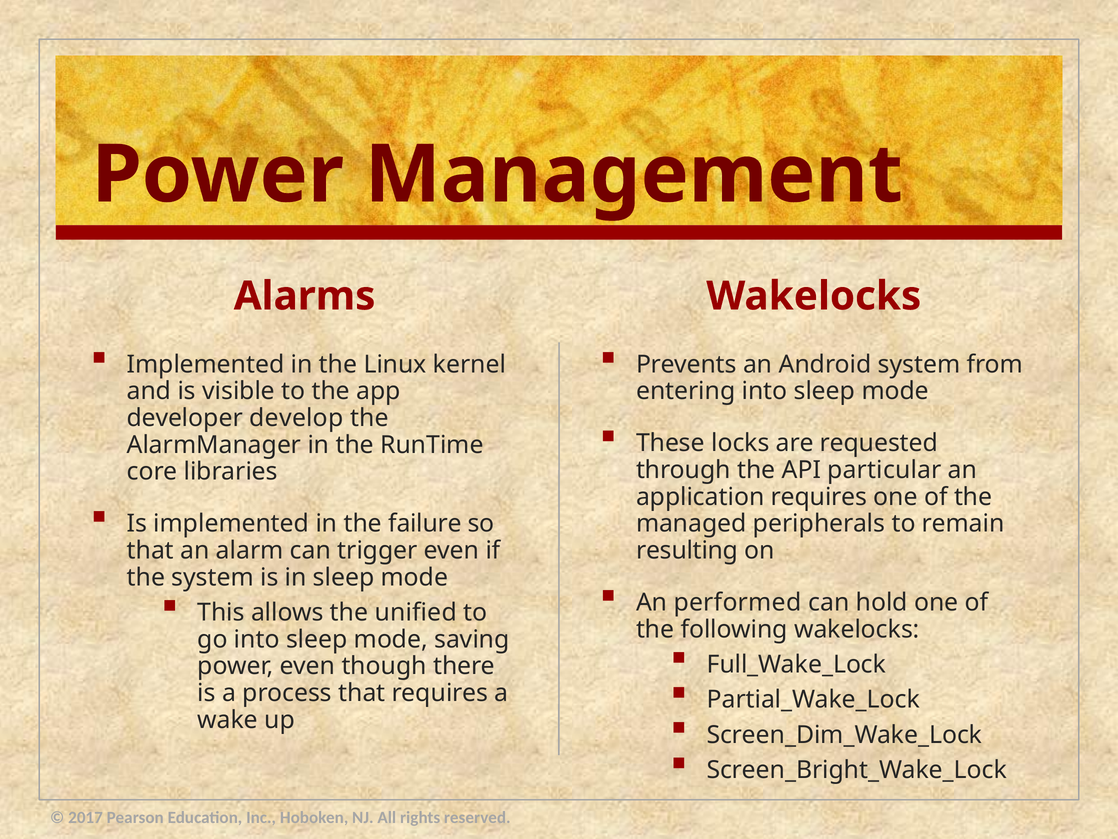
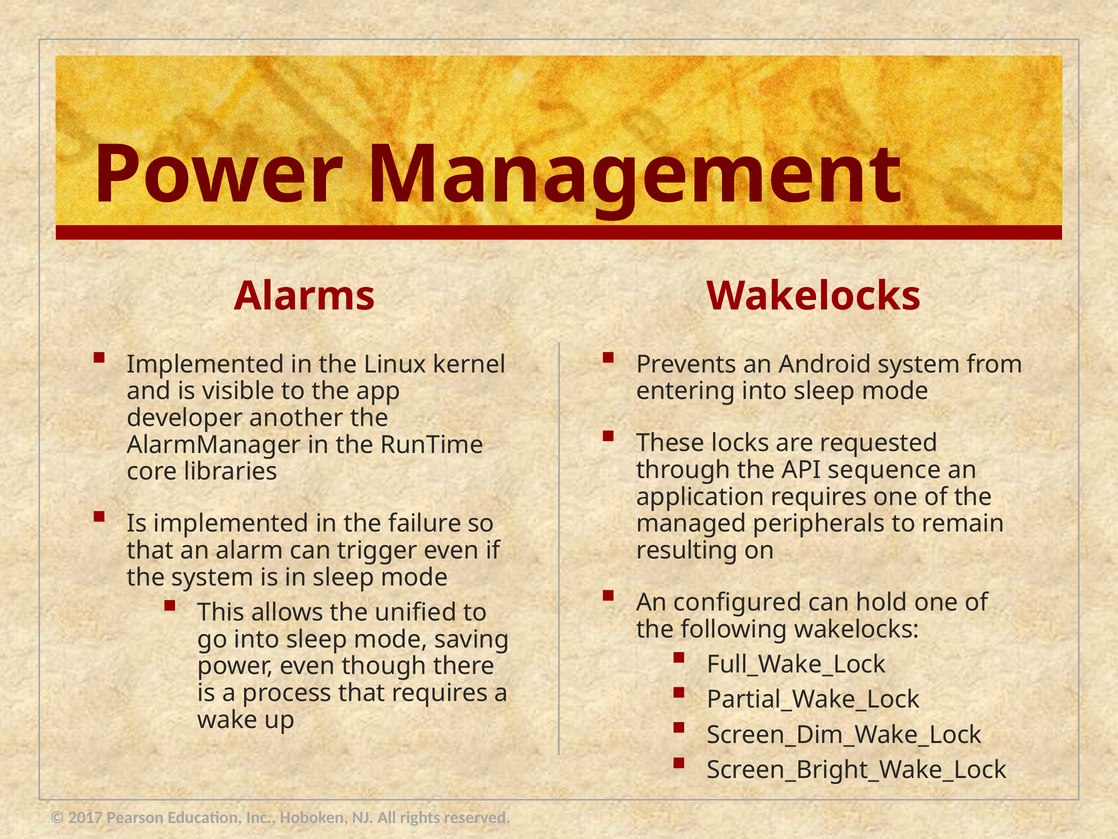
develop: develop -> another (296, 418)
particular: particular -> sequence (884, 470)
performed: performed -> configured (738, 602)
